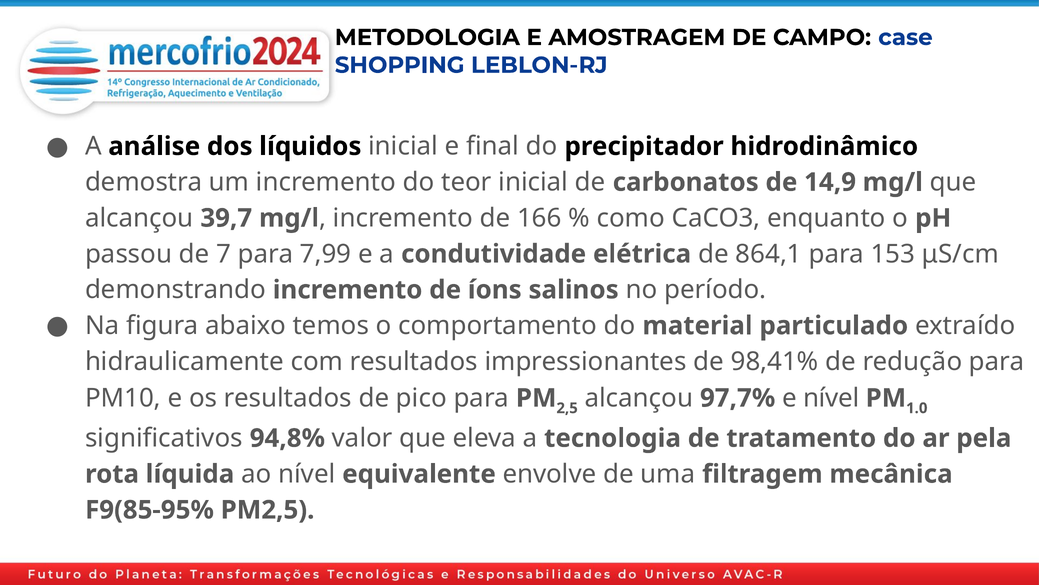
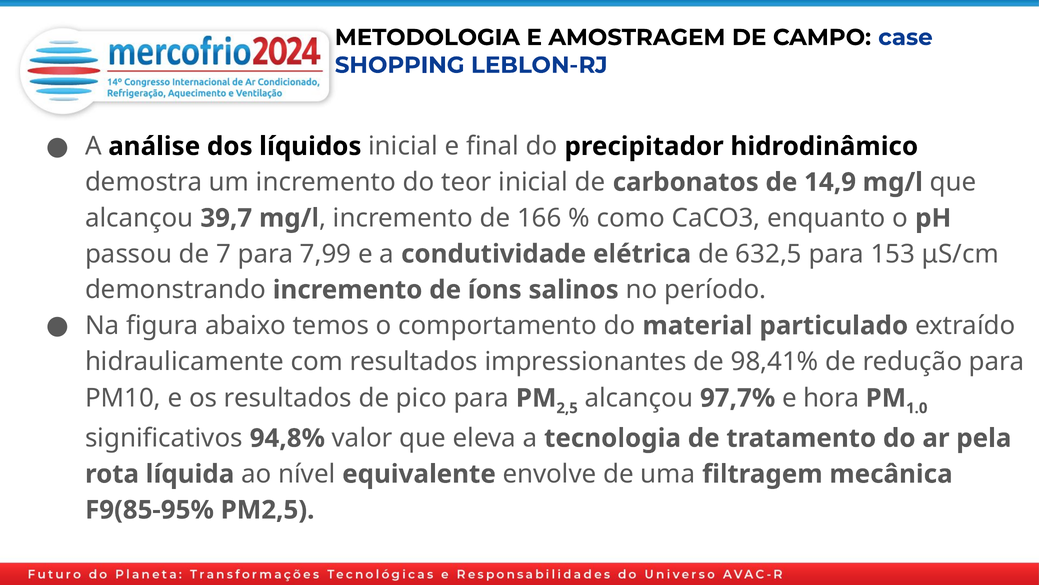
864,1: 864,1 -> 632,5 (769, 254)
e nível: nível -> hora (831, 398)
